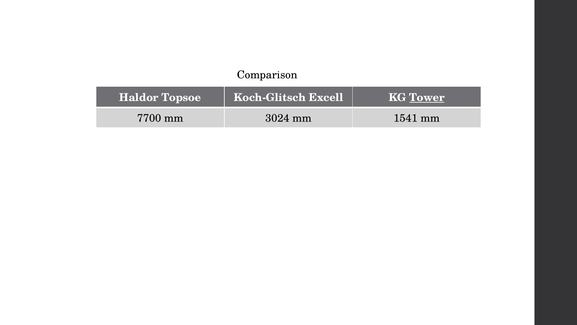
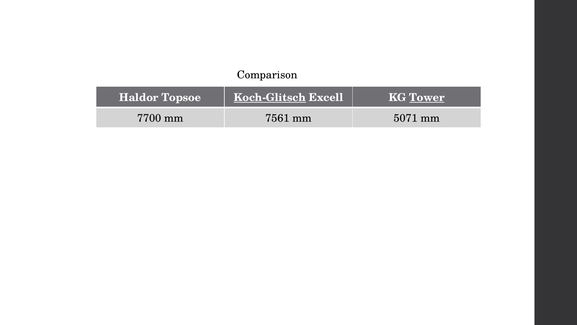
Koch-Glitsch underline: none -> present (270, 97)
3024: 3024 -> 7561 (277, 118)
1541: 1541 -> 5071 (406, 118)
